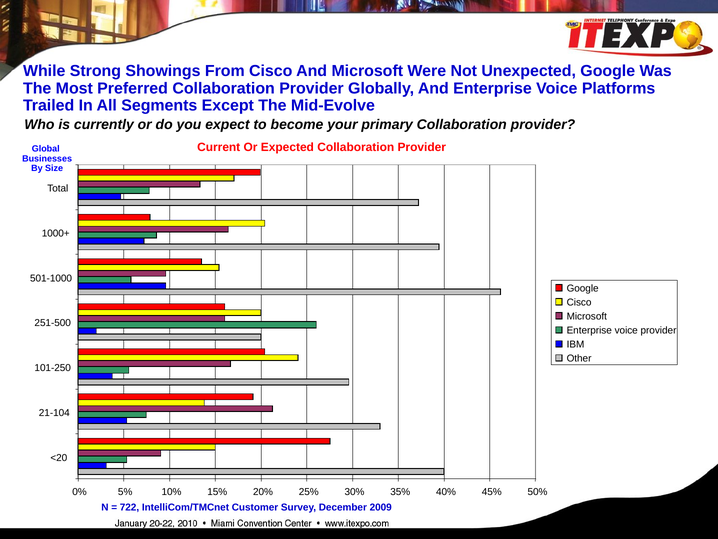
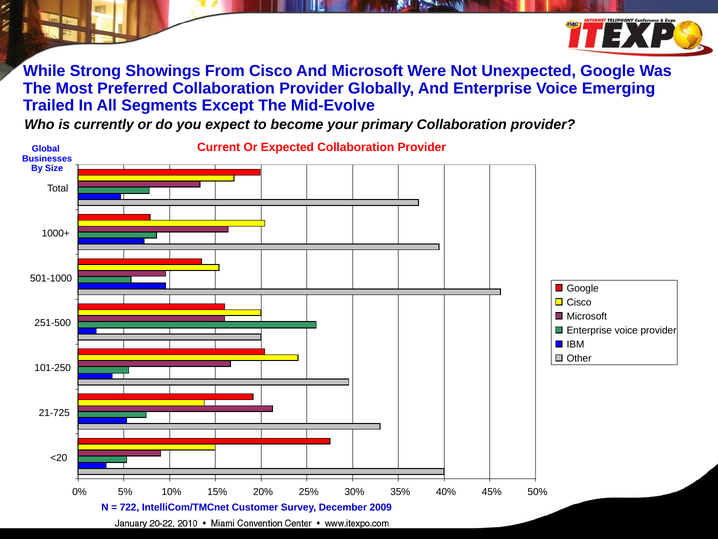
Platforms: Platforms -> Emerging (619, 88)
21-104: 21-104 -> 21-725 (54, 413)
